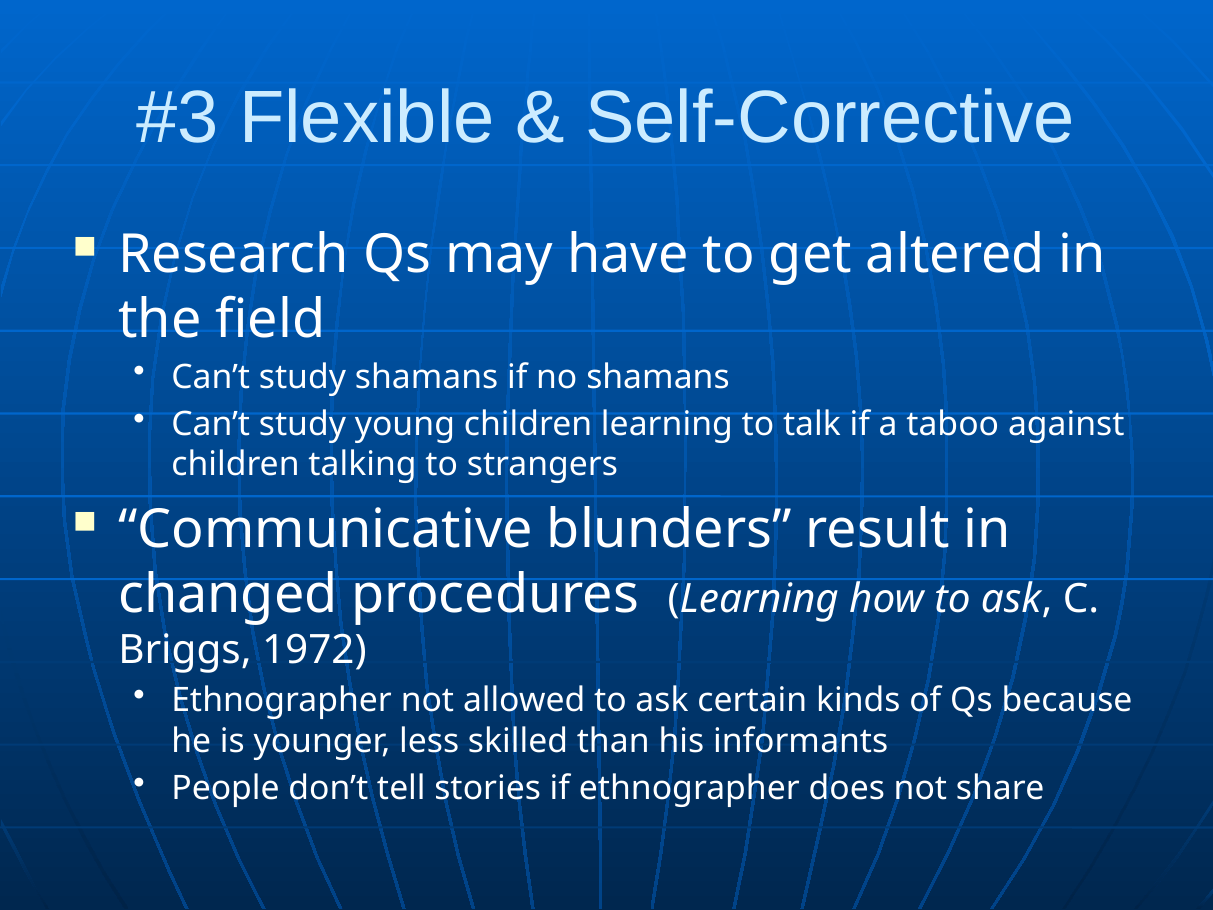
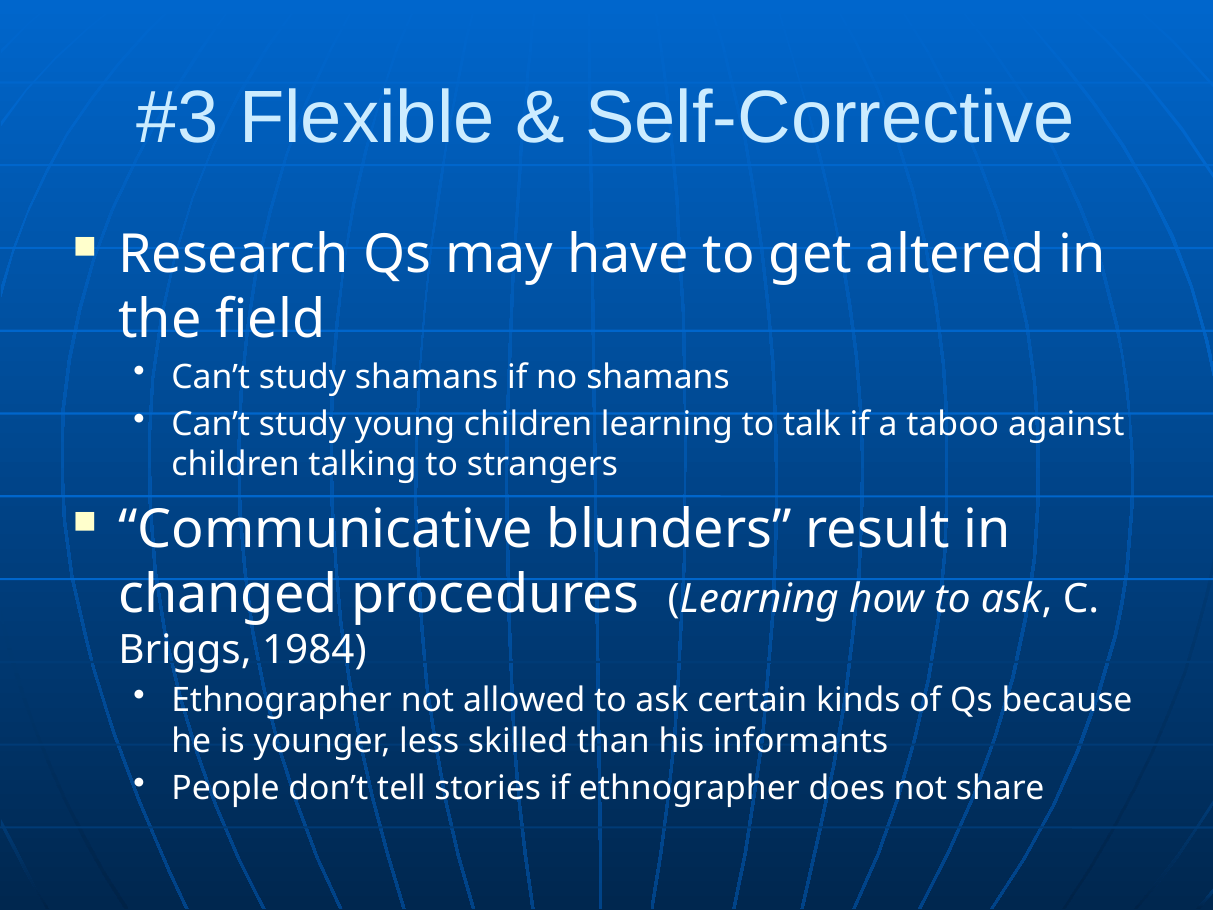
1972: 1972 -> 1984 (314, 650)
